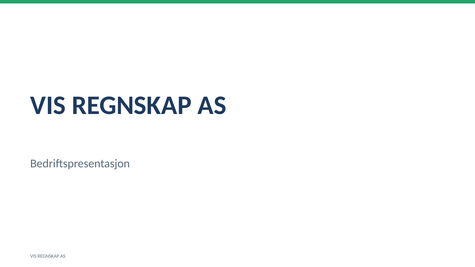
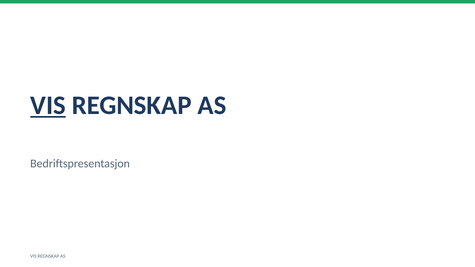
VIS underline: none -> present (48, 105)
